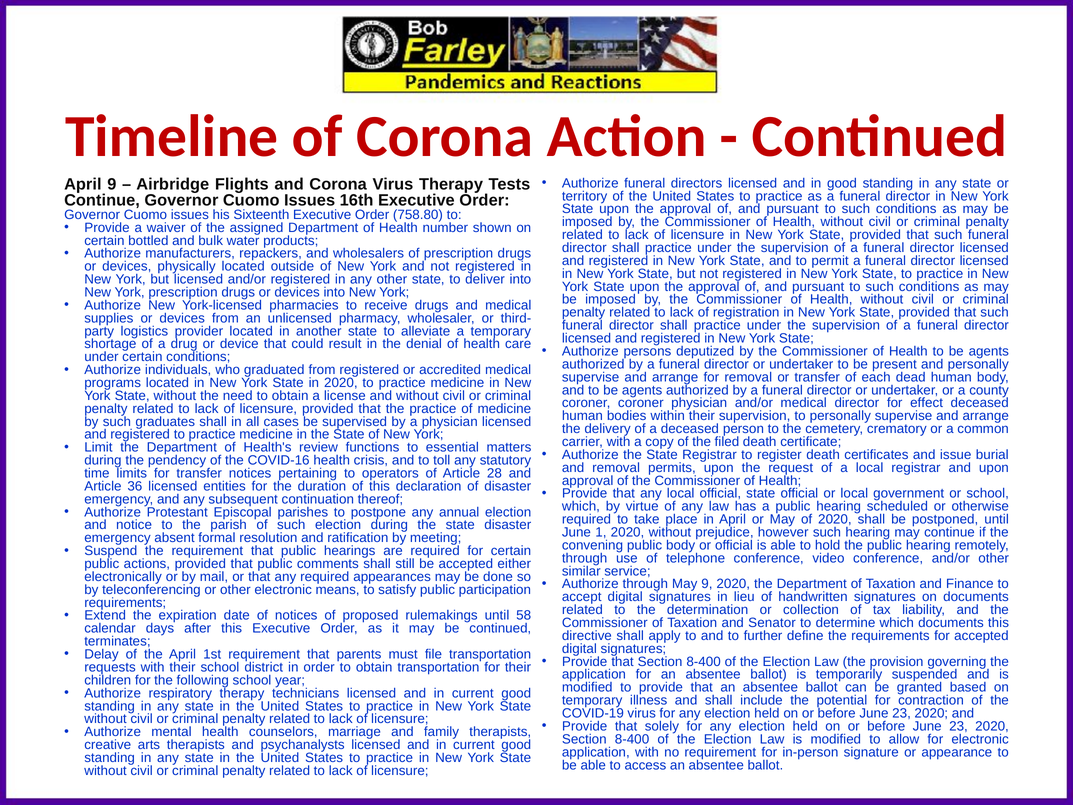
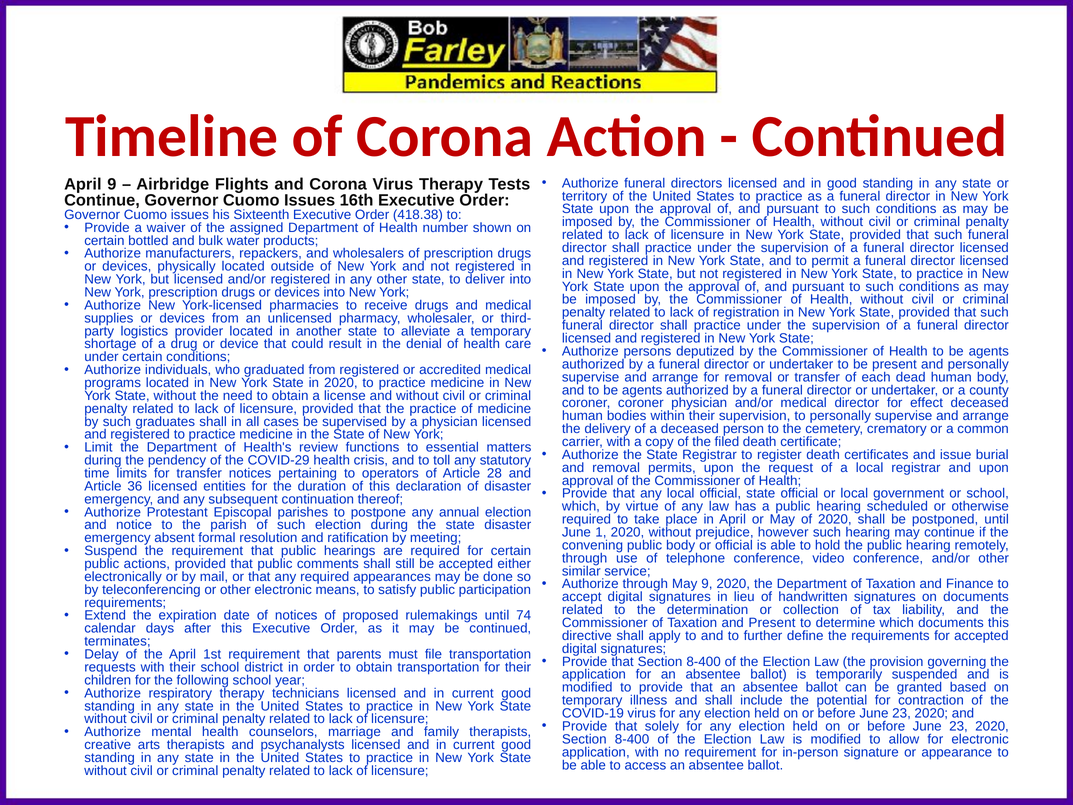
758.80: 758.80 -> 418.38 (418, 215)
COVID-16: COVID-16 -> COVID-29 (279, 460)
58: 58 -> 74 (524, 615)
and Senator: Senator -> Present (772, 623)
